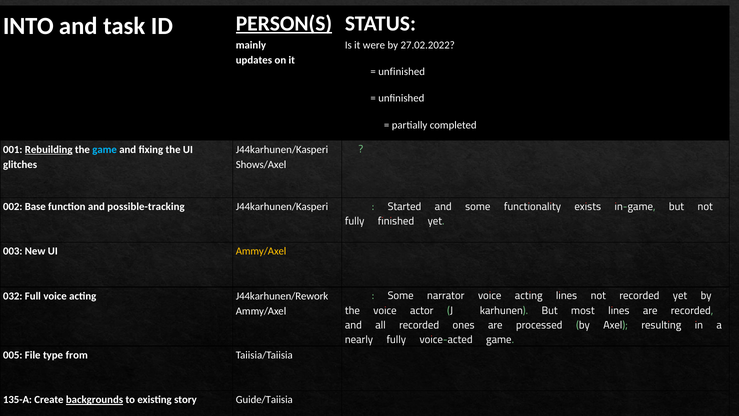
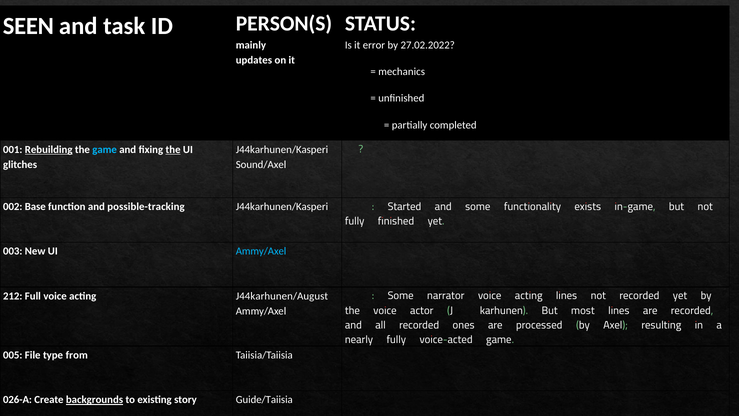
INTO: INTO -> SEEN (28, 26)
PERSON(S underline: present -> none (284, 23)
were: were -> error (374, 45)
unfinished: unfinished -> mechanics (402, 72)
the underline: none -> present (173, 149)
Shows/Axel: Shows/Axel -> Sound/Axel (261, 164)
Ammy/Axel colour: yellow -> light blue (261, 251)
032: 032 -> 212 (13, 296)
J44karhunen/Rework: J44karhunen/Rework -> J44karhunen/August (282, 296)
135-A: 135-A -> 026-A (18, 400)
